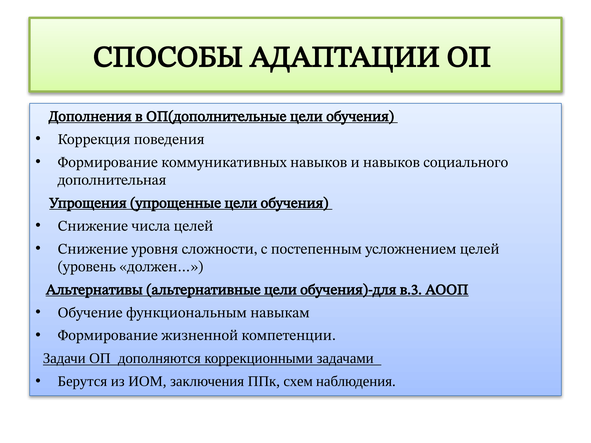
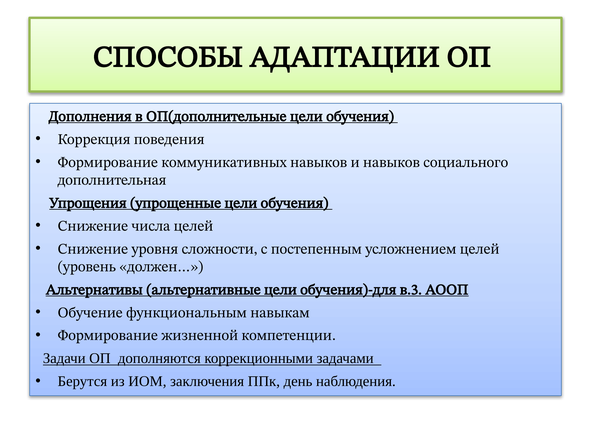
схем: схем -> день (298, 382)
